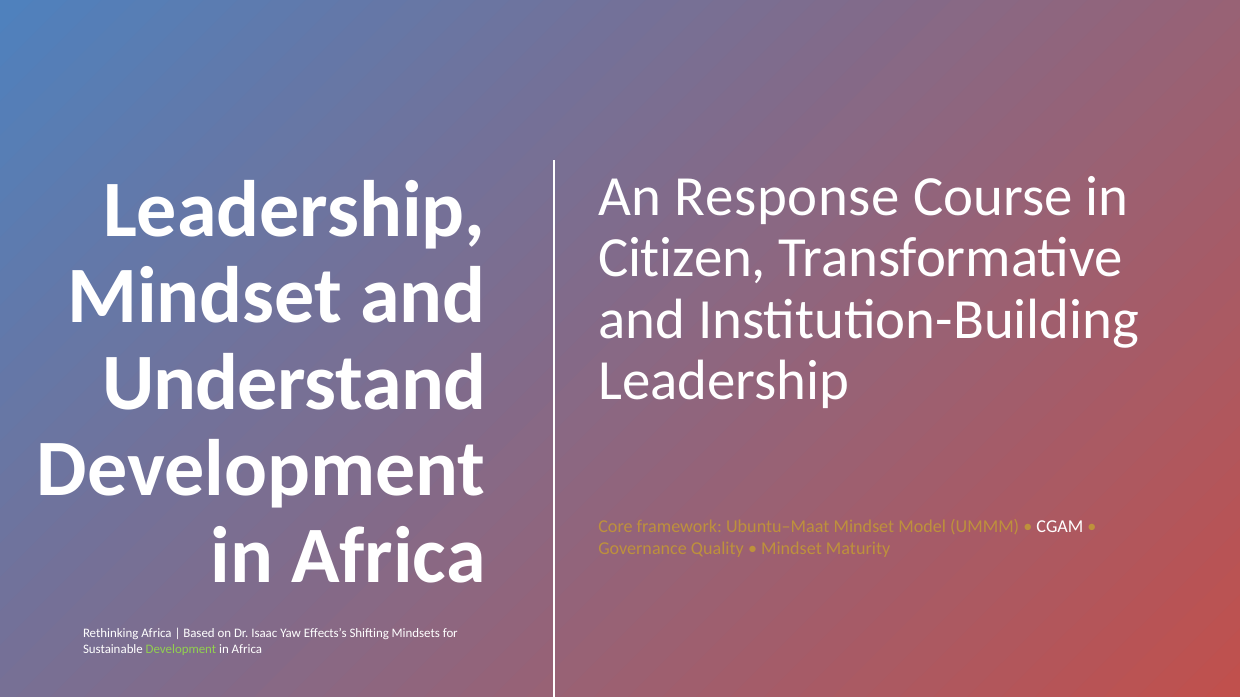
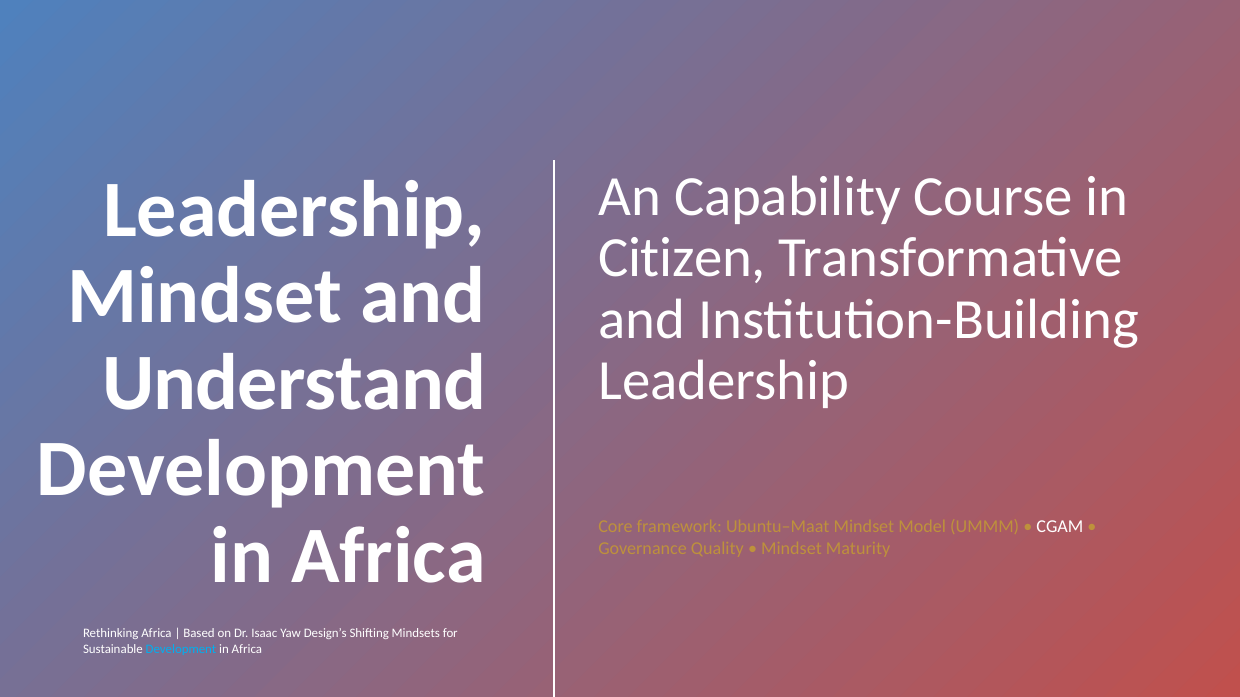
Response: Response -> Capability (787, 197)
Effects’s: Effects’s -> Design’s (325, 634)
Development colour: light green -> light blue (181, 650)
